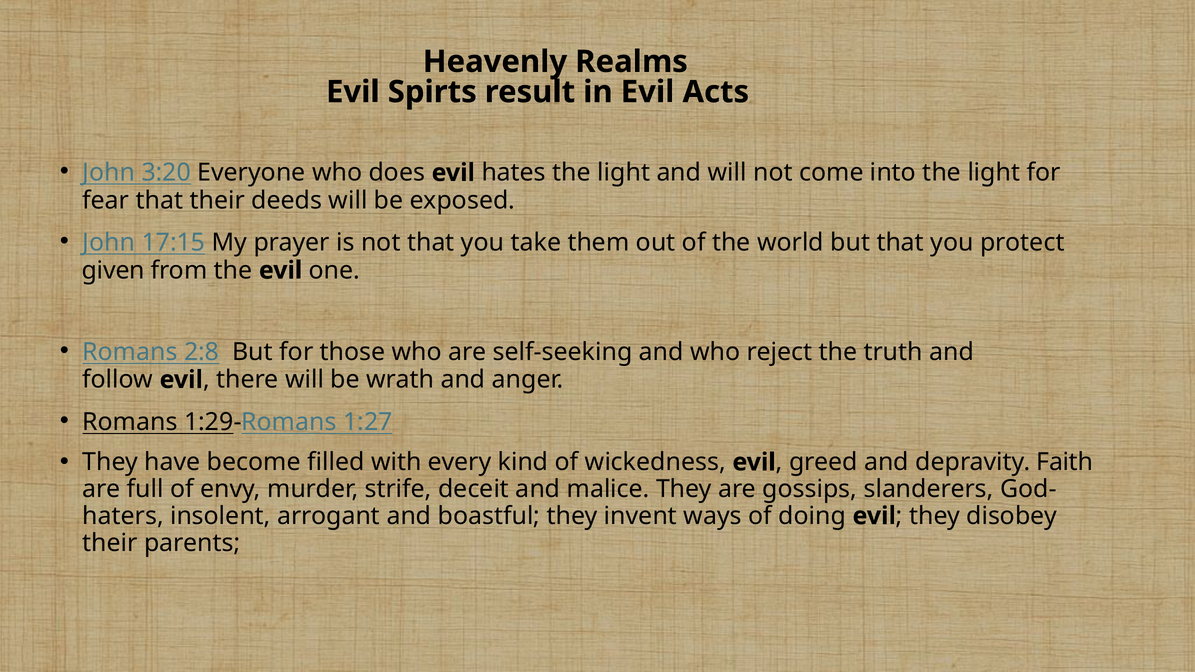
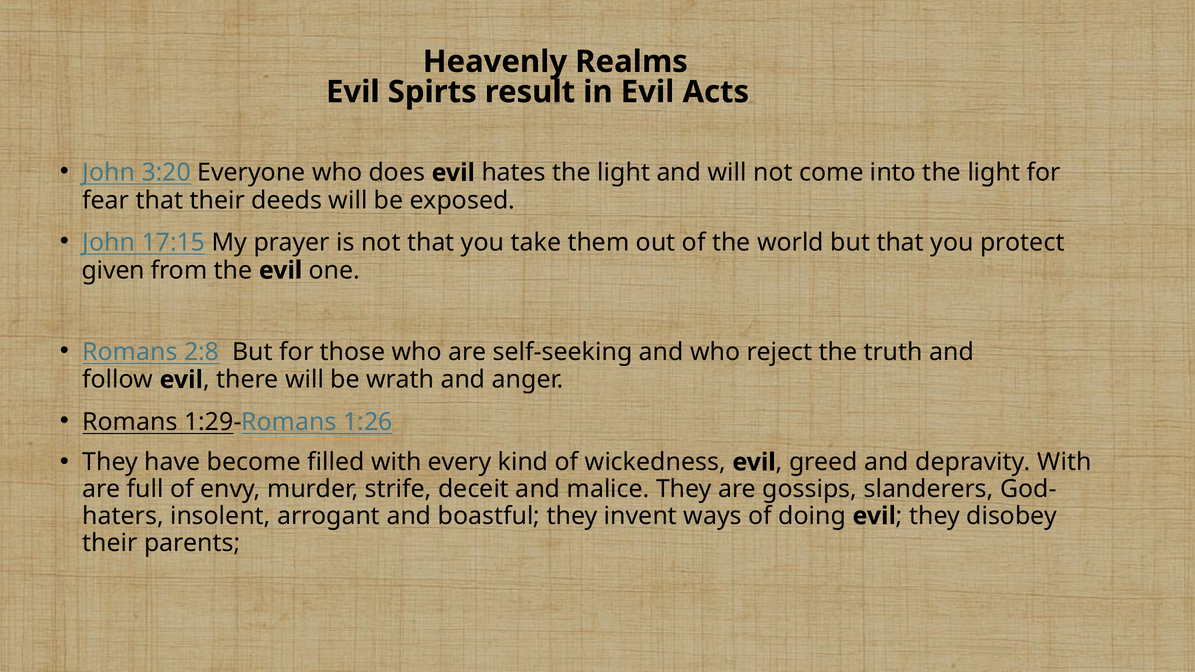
1:27: 1:27 -> 1:26 (368, 422)
depravity Faith: Faith -> With (1064, 462)
